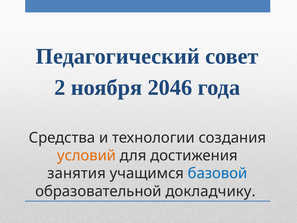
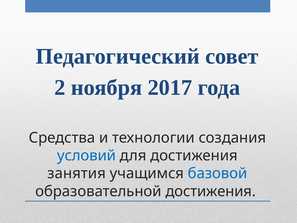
2046: 2046 -> 2017 (170, 87)
условий colour: orange -> blue (87, 155)
образовательной докладчику: докладчику -> достижения (211, 191)
